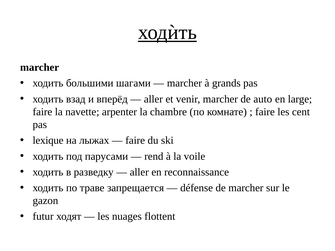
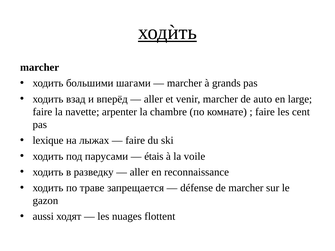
rend: rend -> étais (154, 156)
futur: futur -> aussi (43, 217)
